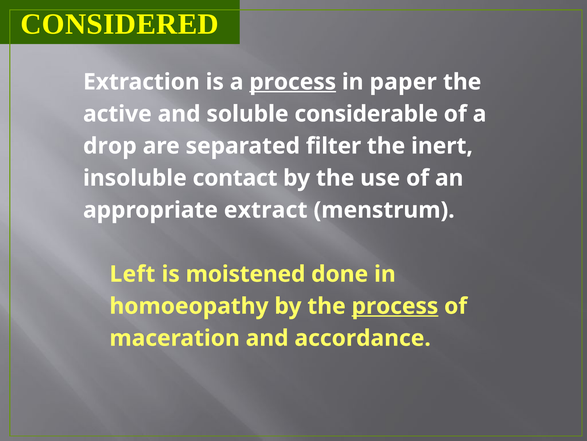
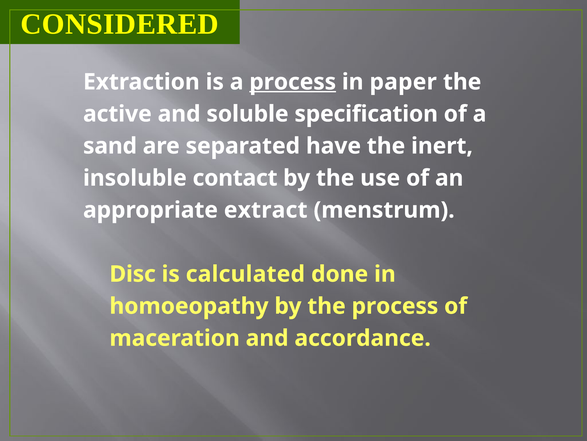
considerable: considerable -> specification (366, 114)
drop: drop -> sand (110, 146)
filter: filter -> have (333, 146)
Left: Left -> Disc (133, 274)
moistened: moistened -> calculated (245, 274)
process underline: present -> none (395, 306)
